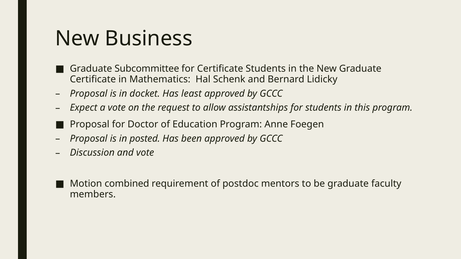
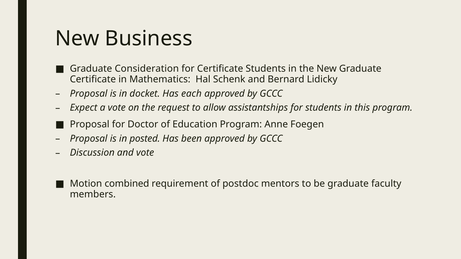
Subcommittee: Subcommittee -> Consideration (147, 69)
least: least -> each (191, 94)
